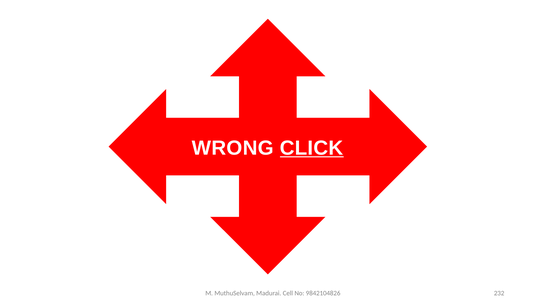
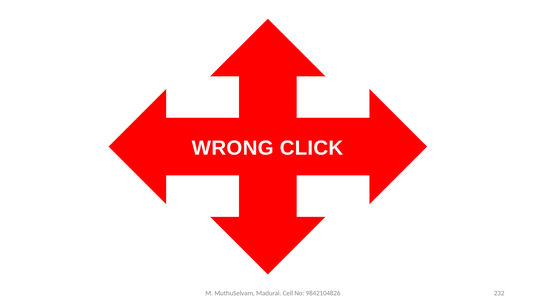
CLICK underline: present -> none (312, 148)
